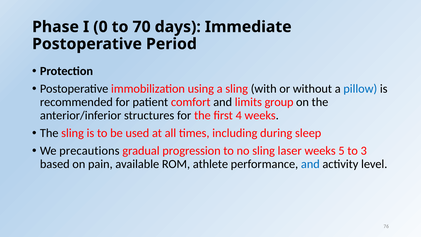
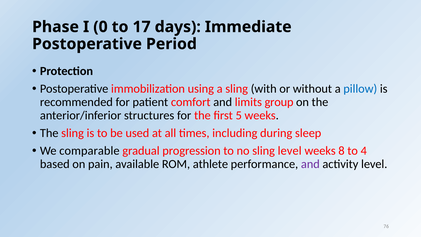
70: 70 -> 17 (142, 27)
4: 4 -> 5 (239, 115)
precautions: precautions -> comparable (89, 151)
sling laser: laser -> level (290, 151)
5: 5 -> 8 (342, 151)
3: 3 -> 4 (364, 151)
and colour: blue -> purple (310, 164)
